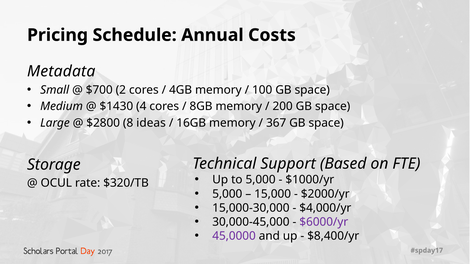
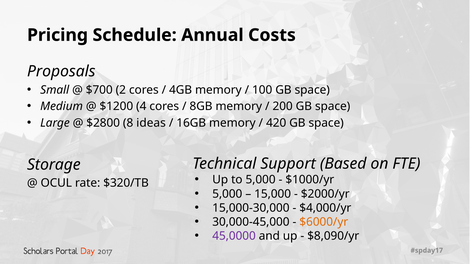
Metadata: Metadata -> Proposals (61, 72)
$1430: $1430 -> $1200 (116, 107)
367: 367 -> 420 (276, 123)
$6000/yr colour: purple -> orange (324, 222)
$8,400/yr: $8,400/yr -> $8,090/yr (333, 236)
